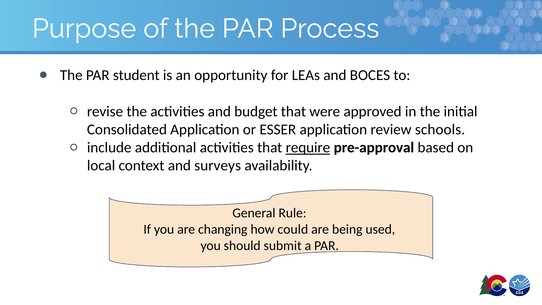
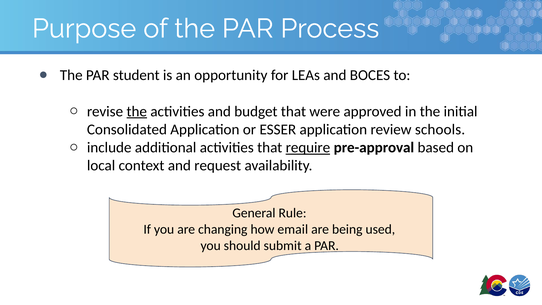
the underline: none -> present (137, 111)
surveys: surveys -> request (218, 166)
could: could -> email (293, 229)
